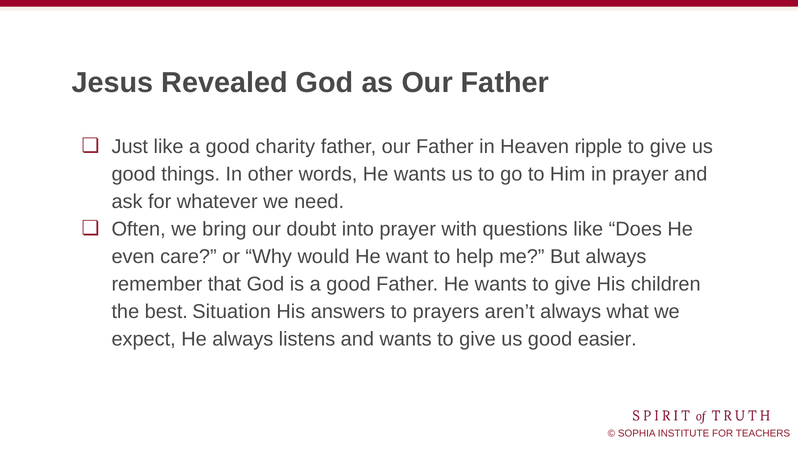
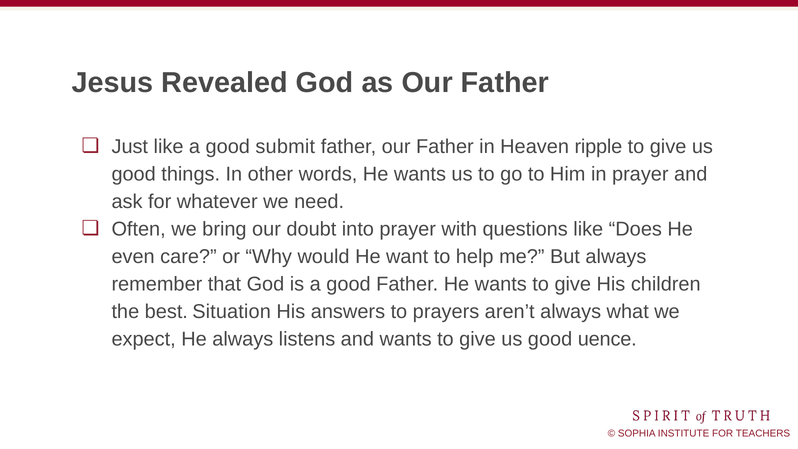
charity: charity -> submit (285, 147)
easier: easier -> uence (607, 339)
